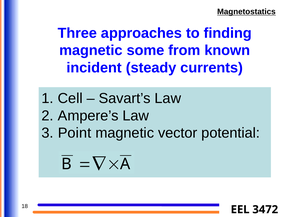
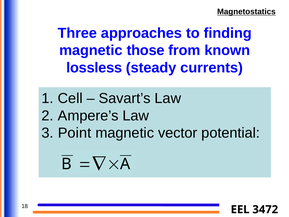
some: some -> those (146, 50)
incident: incident -> lossless (94, 68)
